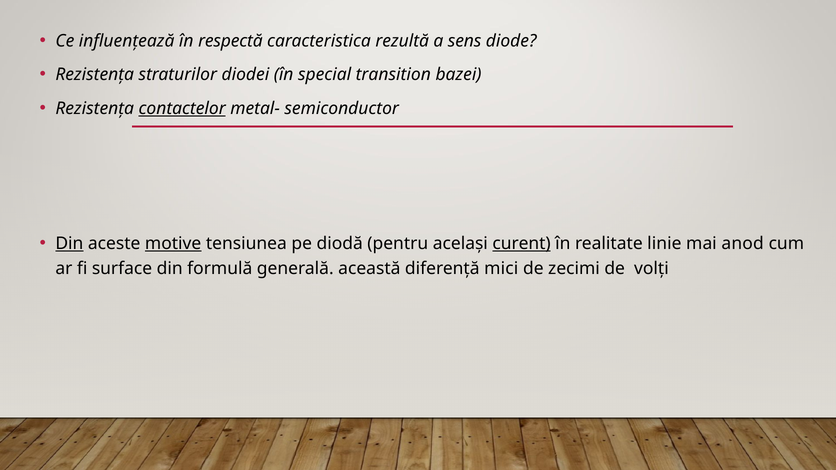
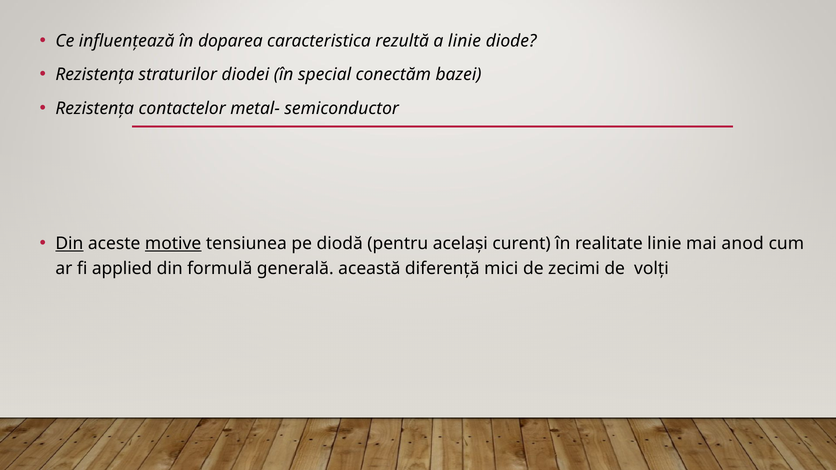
respectă: respectă -> doparea (230, 41)
a sens: sens -> linie (464, 41)
transition: transition -> conectăm (393, 75)
contactelor underline: present -> none (182, 109)
curent underline: present -> none (522, 244)
surface: surface -> applied (122, 269)
